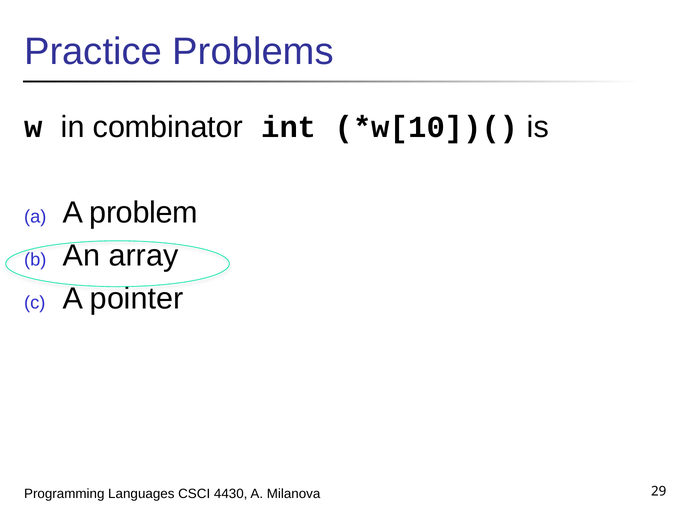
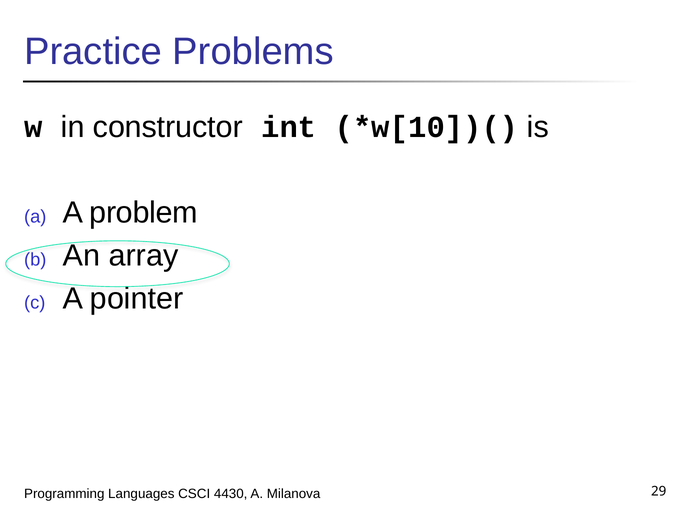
combinator: combinator -> constructor (168, 127)
